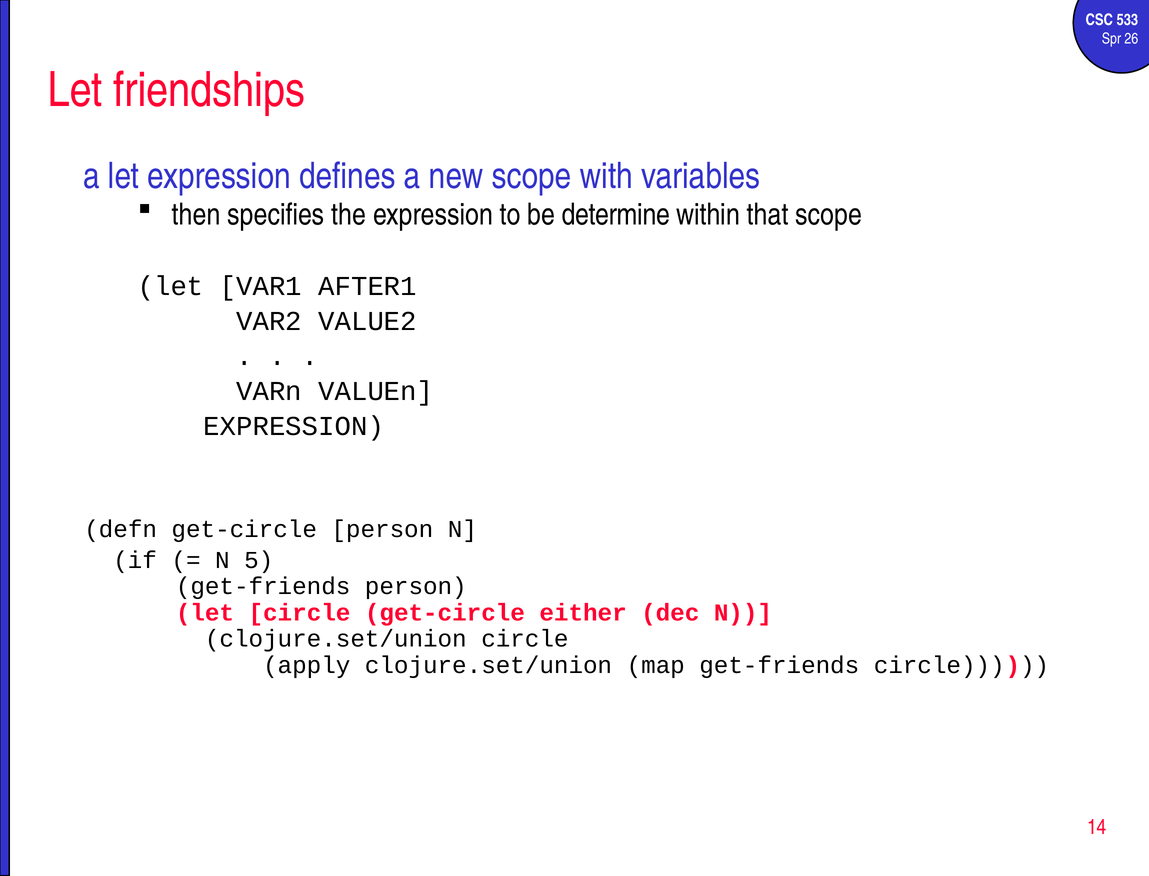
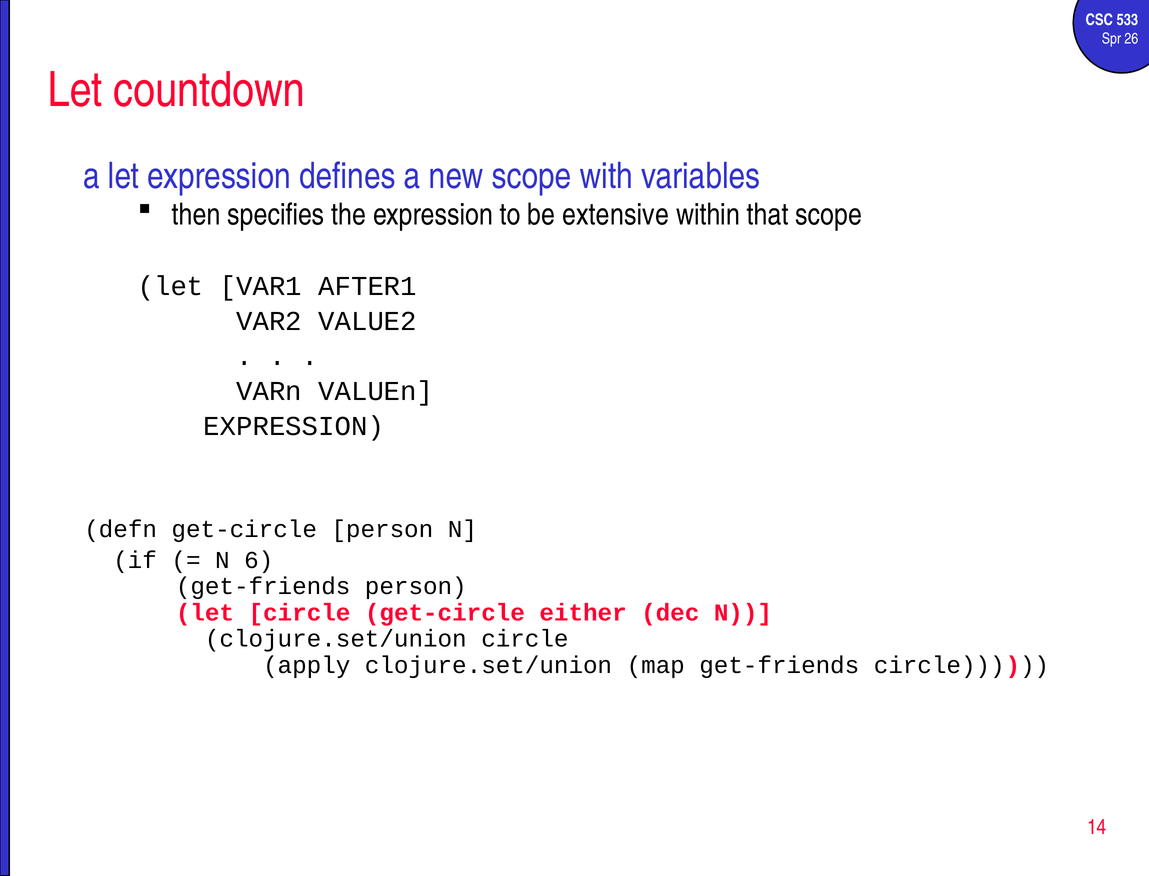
friendships: friendships -> countdown (209, 90)
determine: determine -> extensive (616, 215)
5: 5 -> 6 (259, 560)
